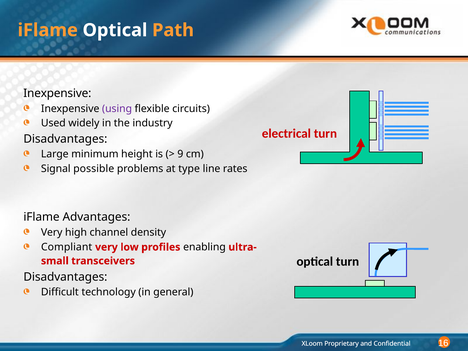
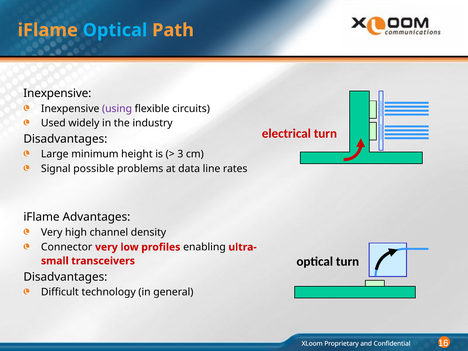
Optical colour: white -> light blue (115, 30)
9: 9 -> 3 (180, 154)
type: type -> data (189, 169)
Compliant: Compliant -> Connector (67, 247)
